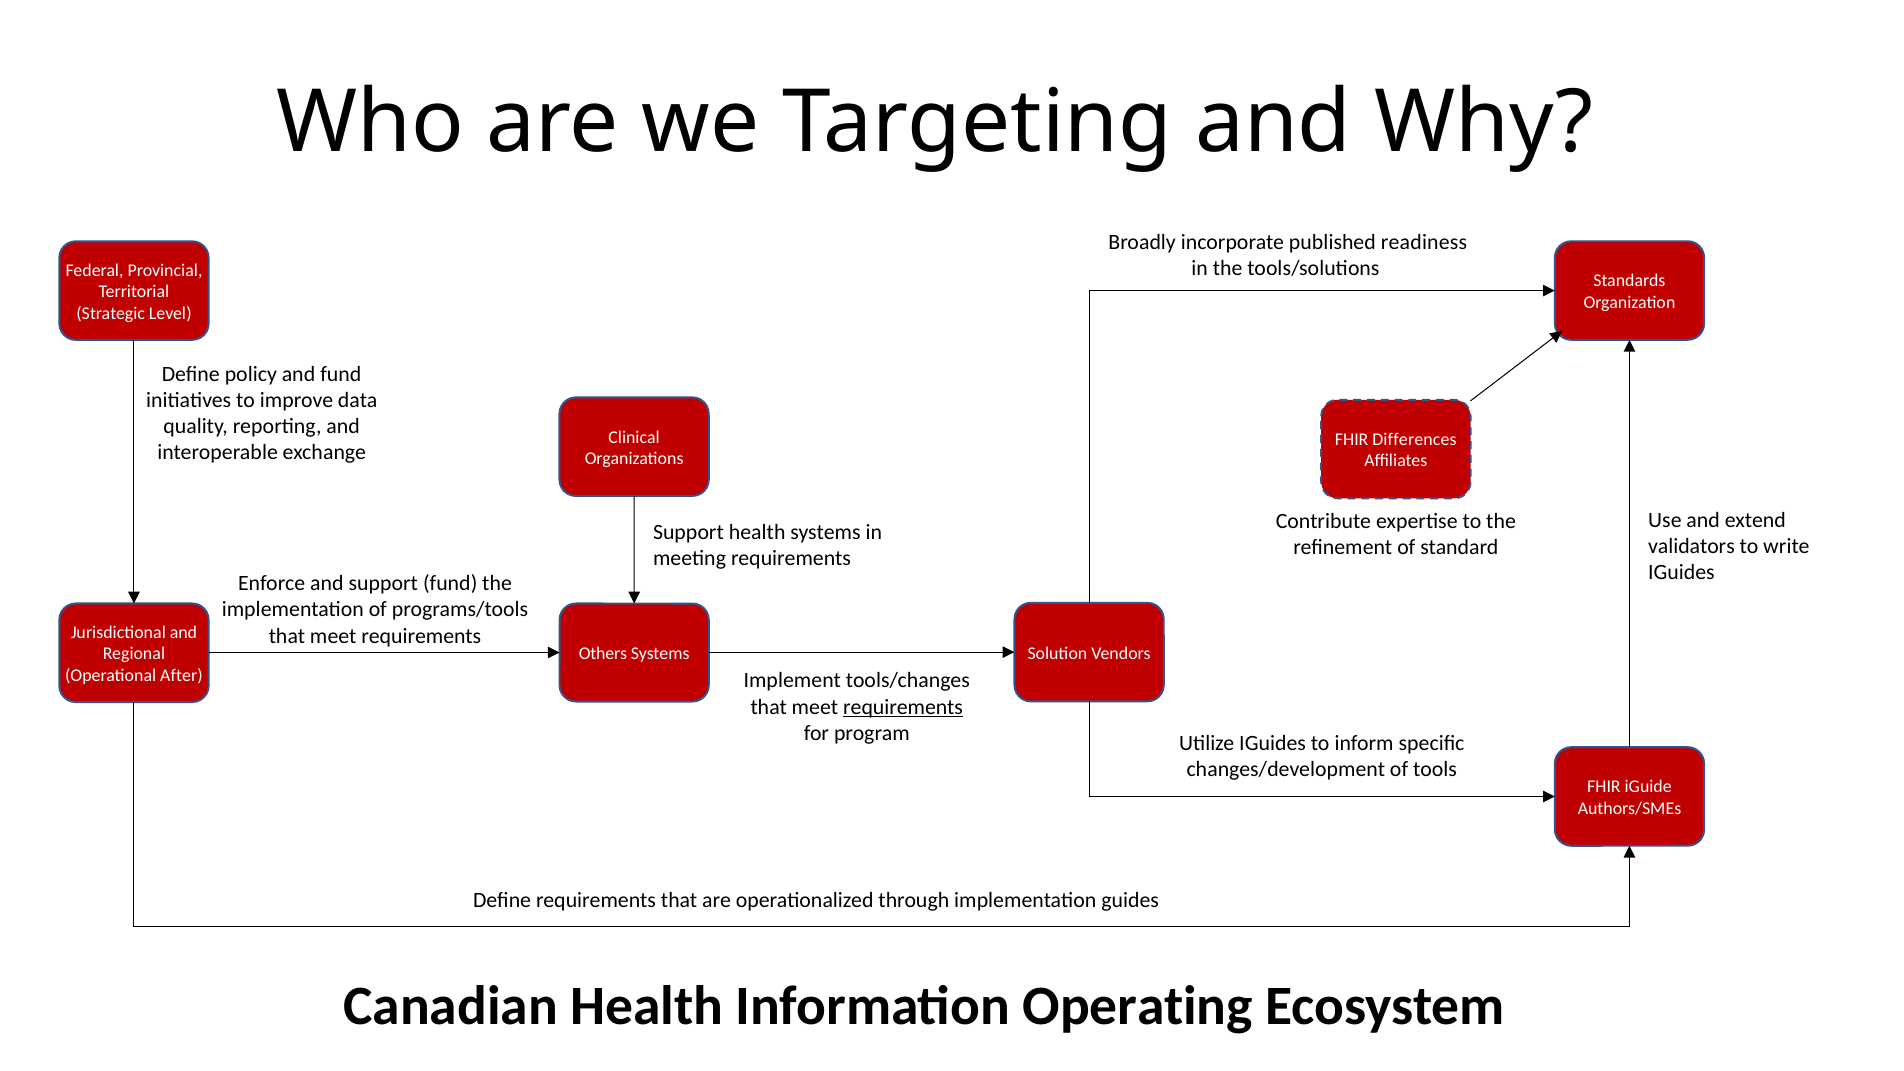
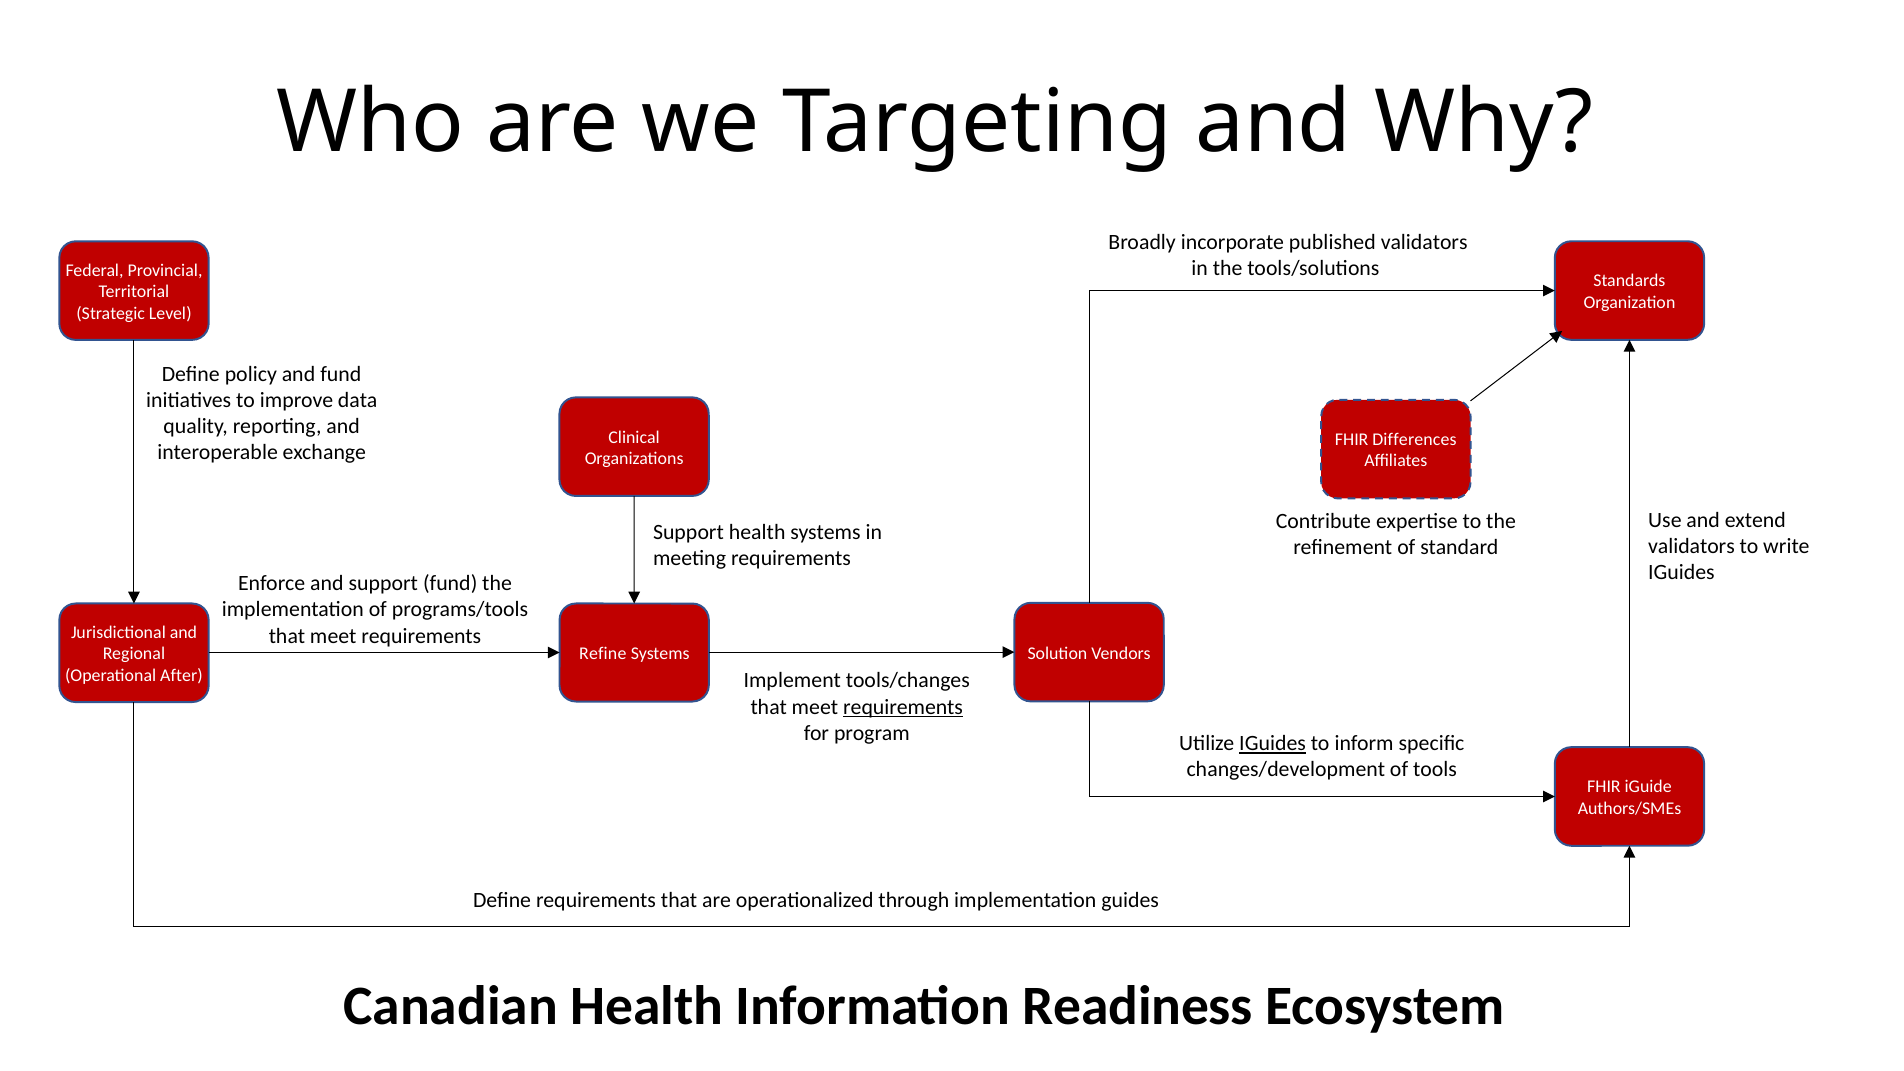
published readiness: readiness -> validators (1424, 242)
Others: Others -> Refine (603, 654)
IGuides underline: none -> present (1273, 744)
Operating: Operating -> Readiness (1138, 1006)
